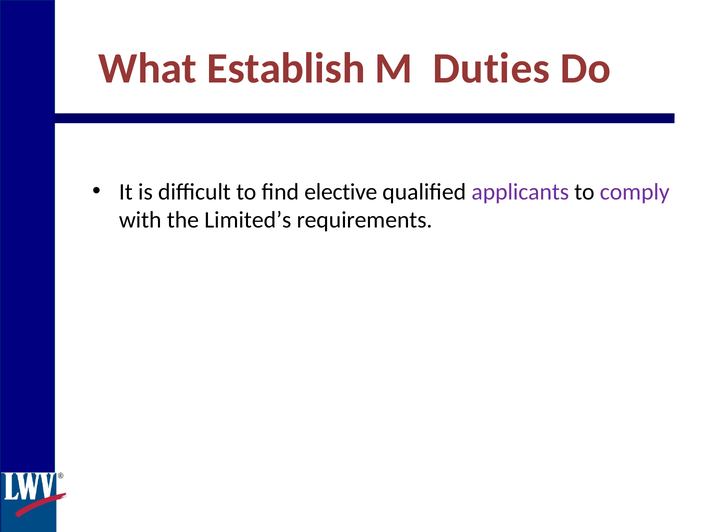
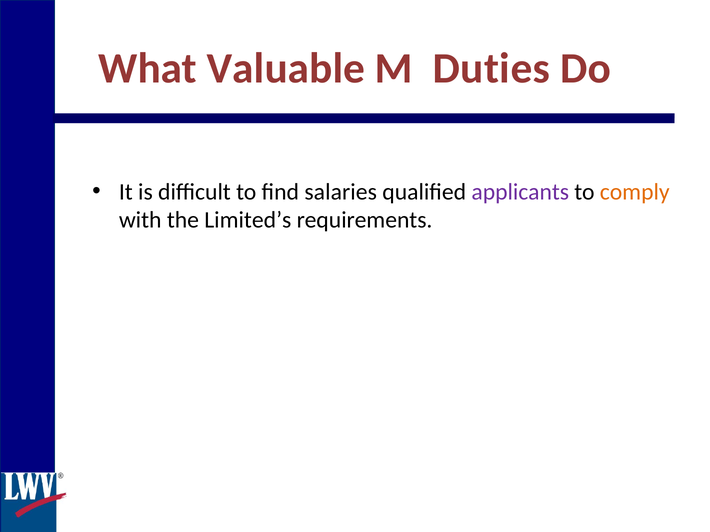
Establish: Establish -> Valuable (286, 69)
elective: elective -> salaries (341, 192)
comply colour: purple -> orange (635, 192)
